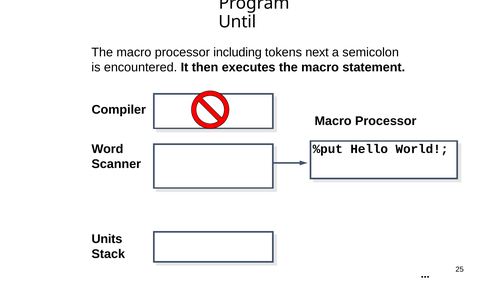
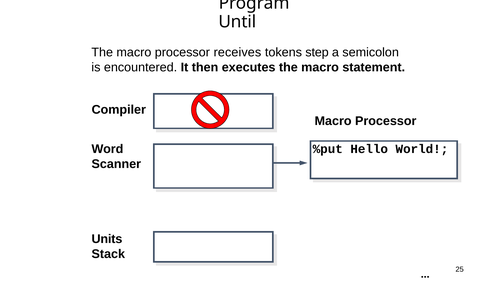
including: including -> receives (237, 53)
next: next -> step (317, 53)
